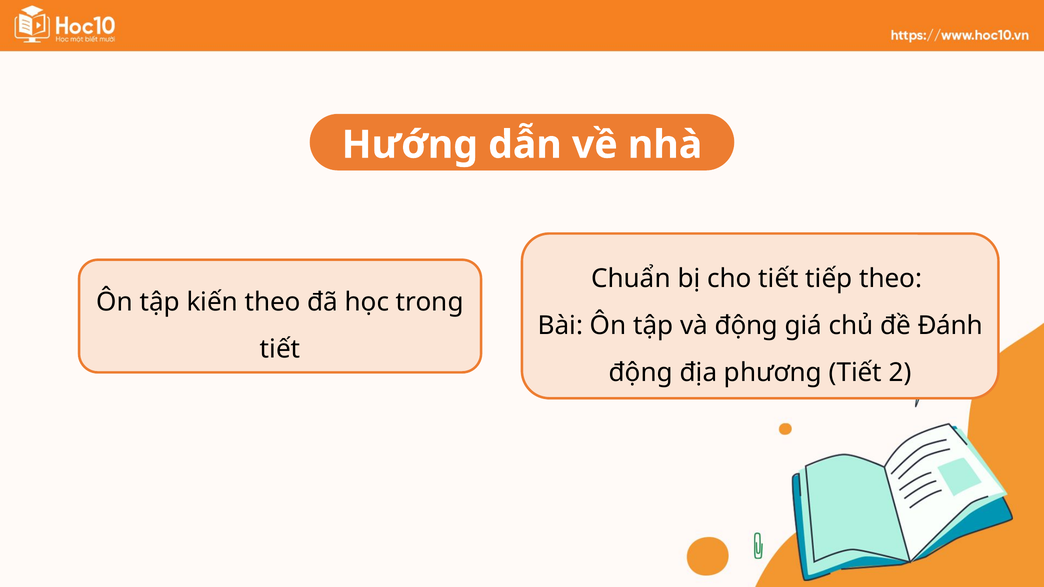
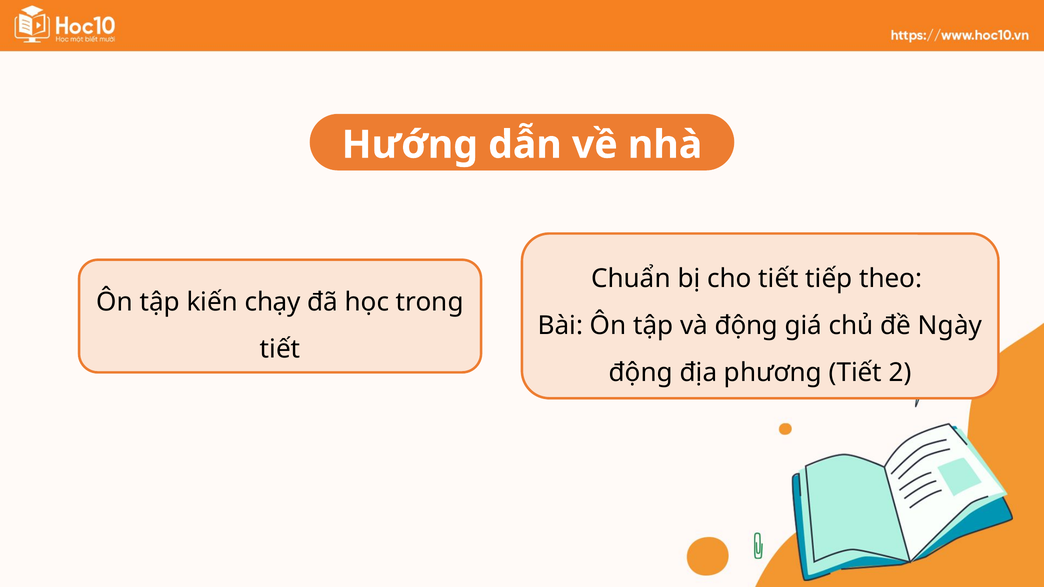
kiến theo: theo -> chạy (273, 302)
Đánh: Đánh -> Ngày (950, 326)
